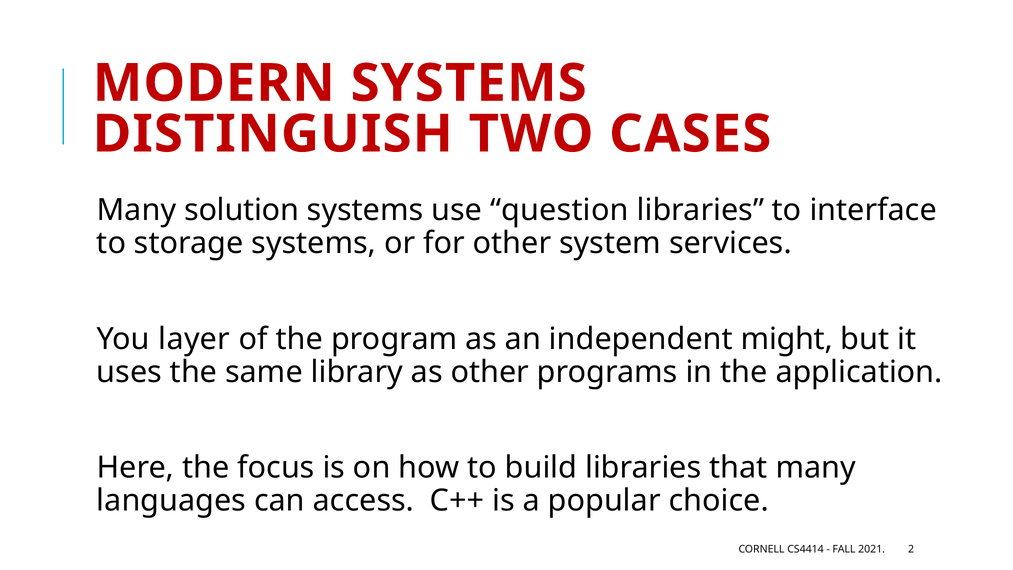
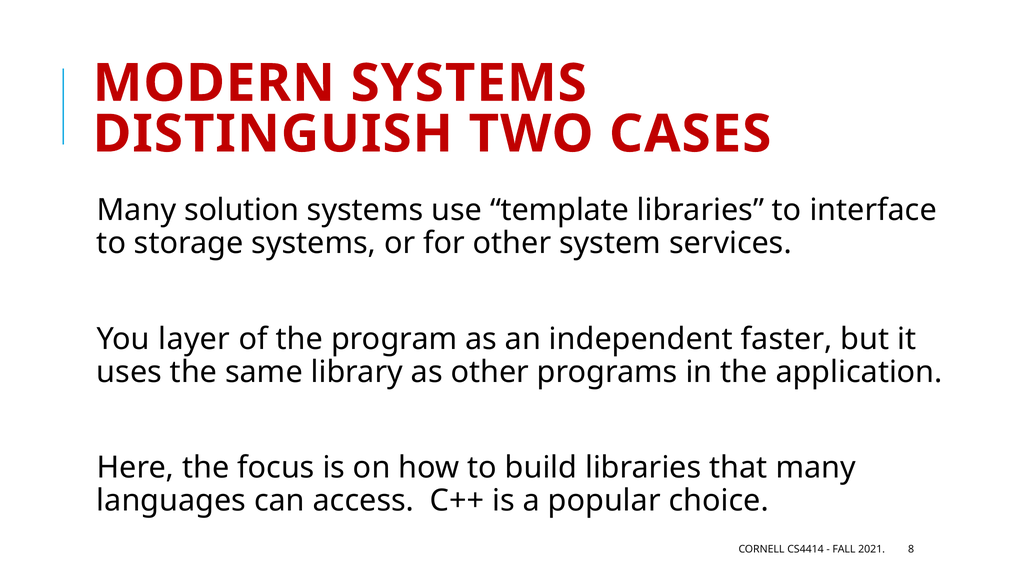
question: question -> template (560, 210)
might: might -> faster (787, 339)
2: 2 -> 8 (911, 549)
